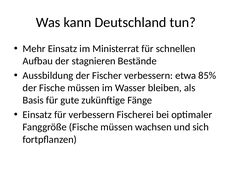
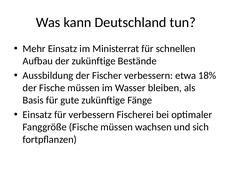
der stagnieren: stagnieren -> zukünftige (94, 61)
85%: 85% -> 18% (207, 75)
